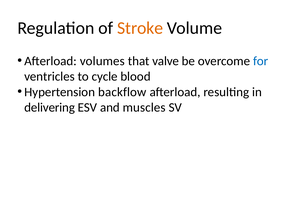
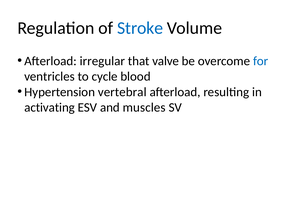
Stroke colour: orange -> blue (140, 28)
volumes: volumes -> irregular (102, 61)
backflow: backflow -> vertebral (122, 92)
delivering: delivering -> activating (50, 108)
